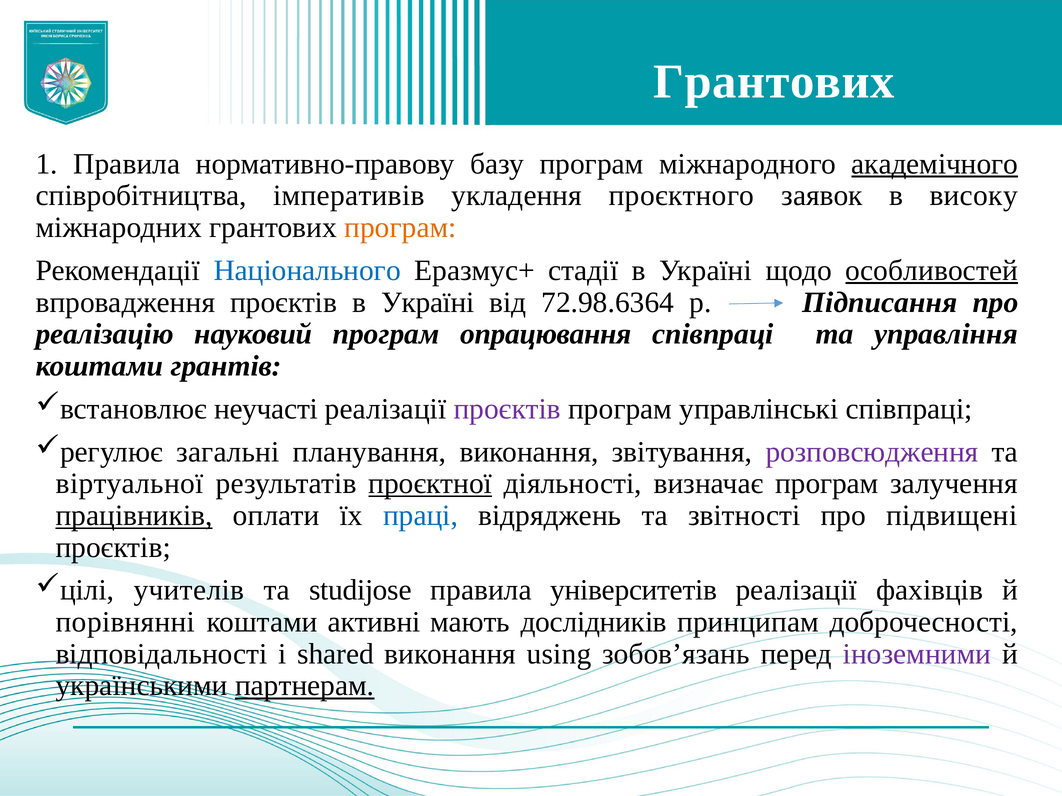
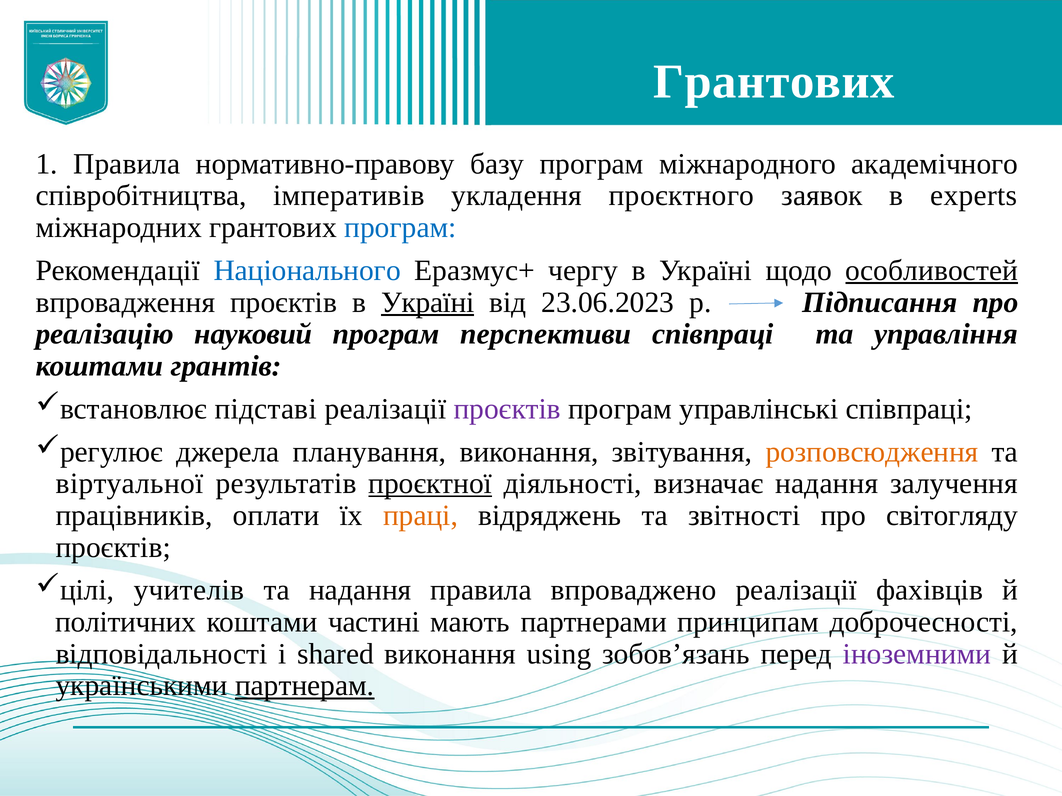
академічного underline: present -> none (935, 164)
високу: високу -> experts (974, 196)
програм colour: orange -> blue (400, 228)
стадії: стадії -> чергу (583, 271)
Україні underline: none -> present (428, 302)
72.98.6364: 72.98.6364 -> 23.06.2023 (608, 302)
опрацювання: опрацювання -> перспективи (546, 334)
неучасті: неучасті -> підставі (266, 409)
загальні: загальні -> джерела (228, 452)
розповсюдження colour: purple -> orange (872, 452)
визначає програм: програм -> надання (827, 484)
працівників underline: present -> none (134, 516)
праці colour: blue -> orange (420, 516)
підвищені: підвищені -> світогляду (952, 516)
та studijose: studijose -> надання (360, 591)
університетів: університетів -> впроваджено (634, 591)
порівнянні: порівнянні -> політичних (126, 622)
активні: активні -> частині (374, 622)
дослідників: дослідників -> партнерами (594, 622)
